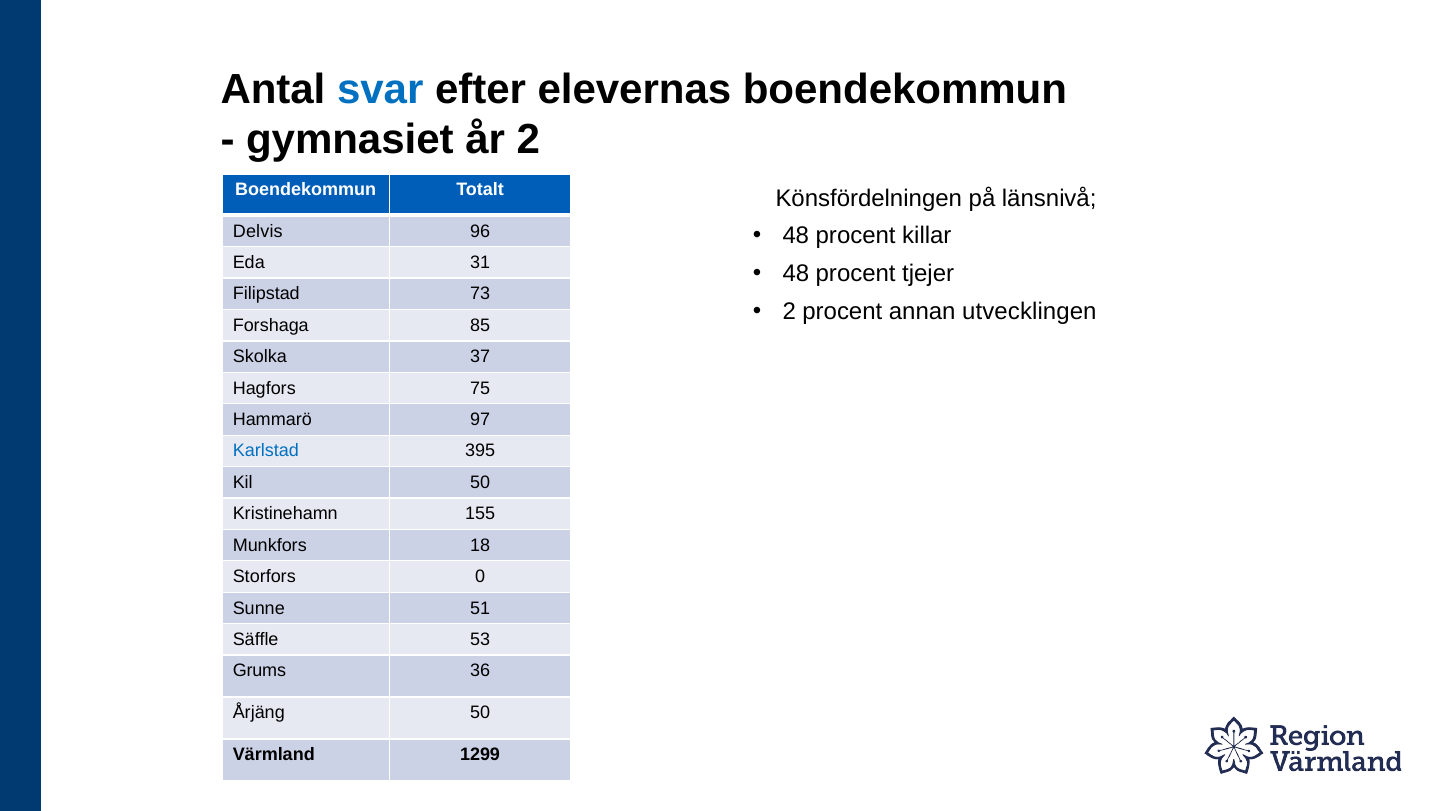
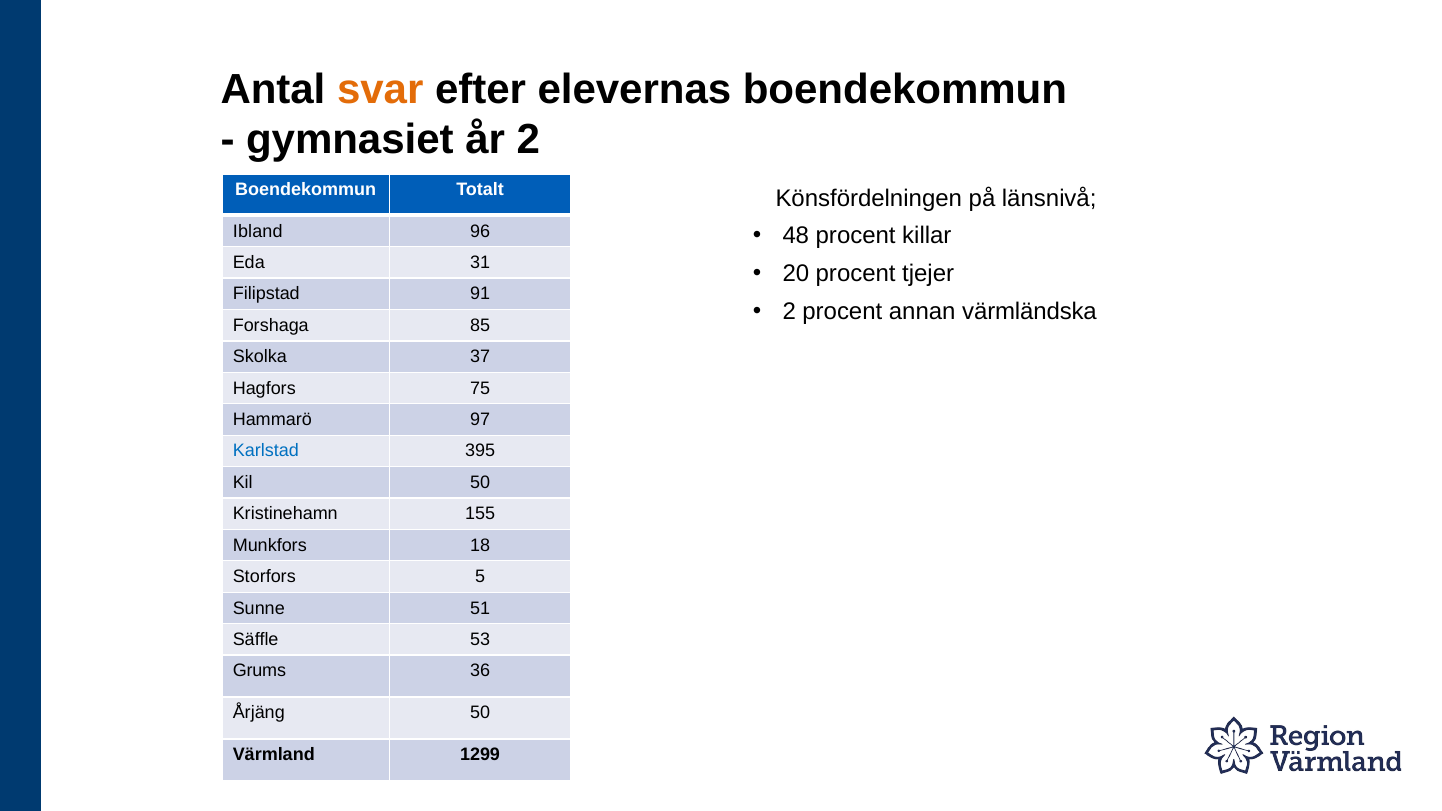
svar colour: blue -> orange (380, 89)
Delvis: Delvis -> Ibland (258, 231)
48: 48 -> 20 (796, 274)
73: 73 -> 91 (480, 294)
utvecklingen: utvecklingen -> värmländska (1030, 312)
0: 0 -> 5 (480, 577)
